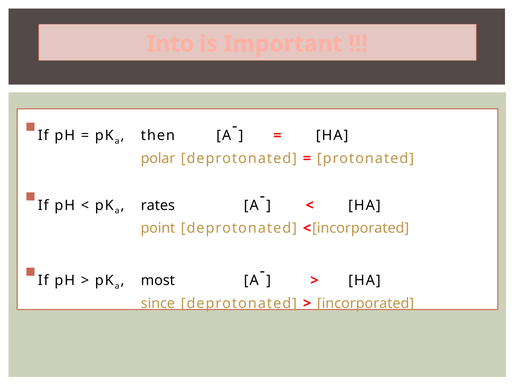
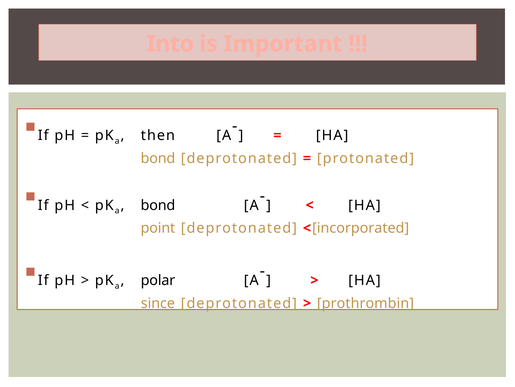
polar: polar -> bond (158, 158)
rates: rates -> bond (158, 205)
most: most -> polar (158, 280)
incorporated: incorporated -> prothrombin (365, 303)
